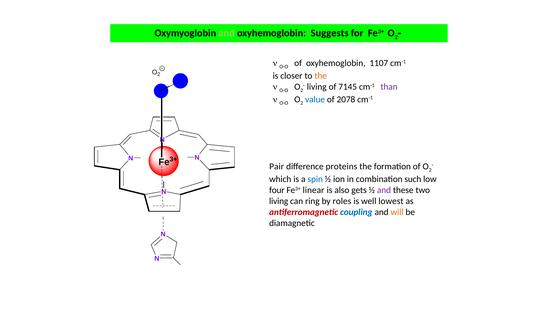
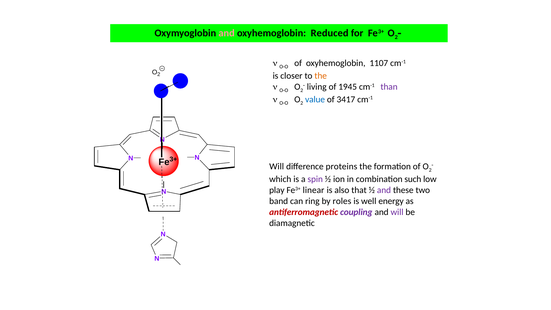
and colour: light green -> pink (227, 33)
Suggests: Suggests -> Reduced (330, 33)
7145: 7145 -> 1945 (348, 87)
2078: 2078 -> 3417 (346, 99)
Pair: Pair -> Will (277, 167)
spin colour: blue -> purple (315, 179)
four: four -> play (277, 190)
gets: gets -> that (359, 190)
living: living -> band (279, 201)
lowest: lowest -> energy (391, 201)
coupling colour: blue -> purple (356, 212)
will colour: orange -> purple (397, 212)
